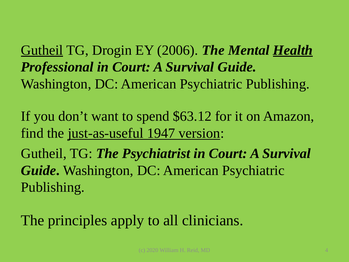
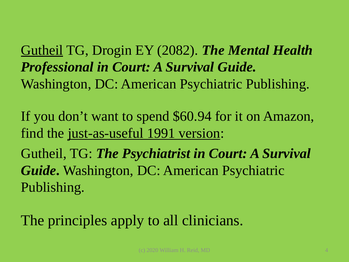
2006: 2006 -> 2082 (178, 50)
Health underline: present -> none (293, 50)
$63.12: $63.12 -> $60.94 (192, 116)
1947: 1947 -> 1991 (161, 133)
